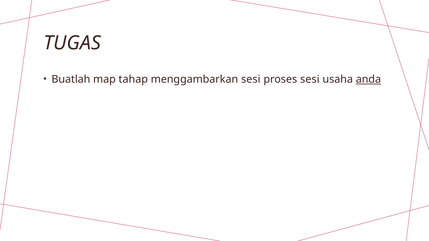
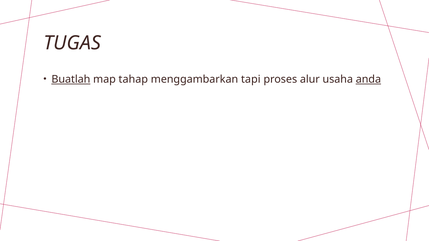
Buatlah underline: none -> present (71, 80)
menggambarkan sesi: sesi -> tapi (251, 80)
proses sesi: sesi -> alur (310, 80)
